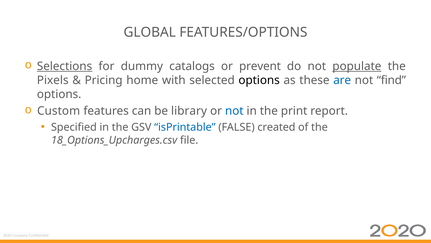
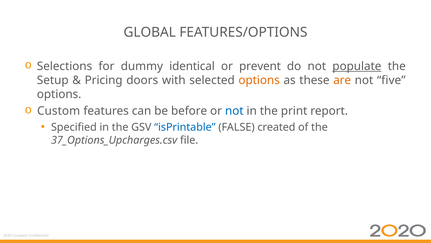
Selections underline: present -> none (65, 66)
catalogs: catalogs -> identical (192, 66)
Pixels: Pixels -> Setup (53, 80)
home: home -> doors (142, 80)
options colour: black -> orange (259, 80)
are colour: blue -> orange (342, 80)
find: find -> five (391, 80)
library: library -> before (189, 111)
18_Options_Upcharges.csv: 18_Options_Upcharges.csv -> 37_Options_Upcharges.csv (114, 140)
